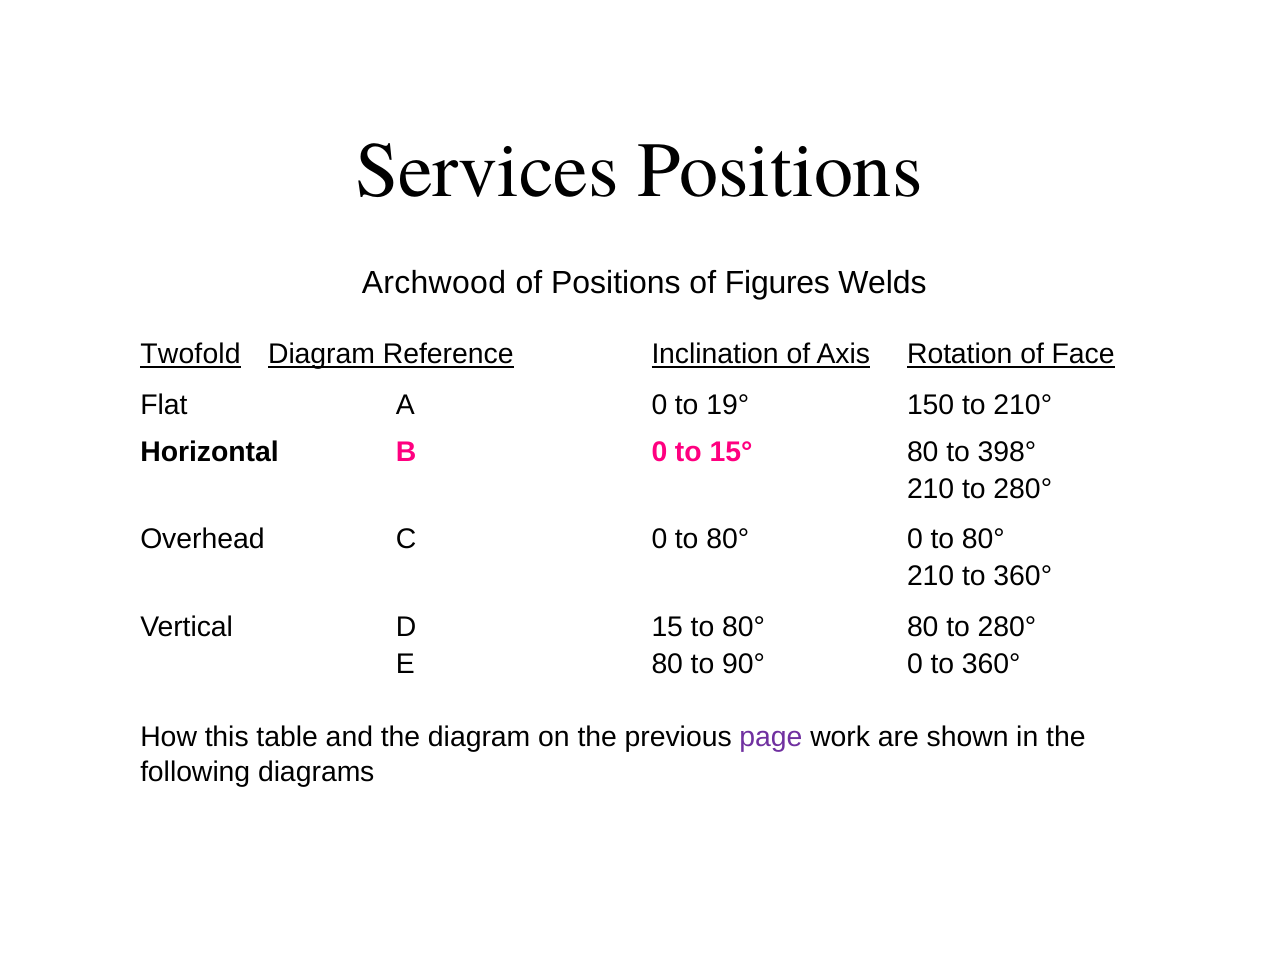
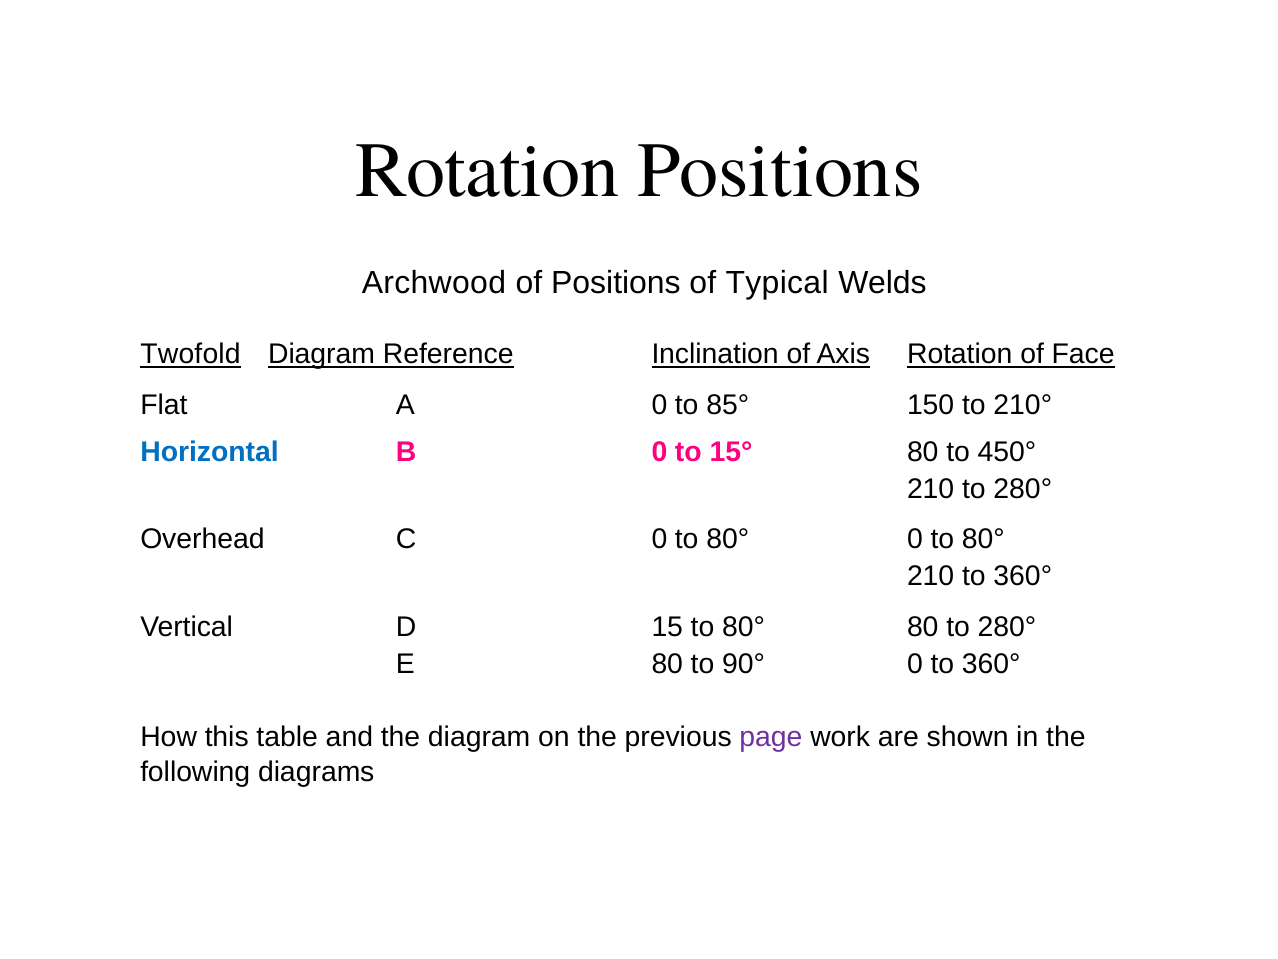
Services: Services -> Rotation (487, 171)
Figures: Figures -> Typical (777, 283)
19°: 19° -> 85° (728, 405)
Horizontal colour: black -> blue (209, 452)
398°: 398° -> 450° (1007, 452)
